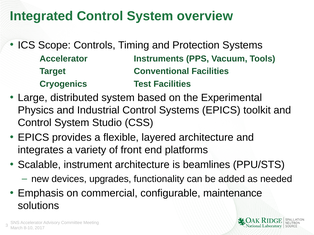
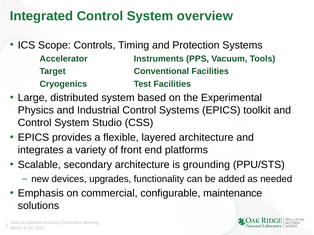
instrument: instrument -> secondary (88, 165)
beamlines: beamlines -> grounding (206, 165)
